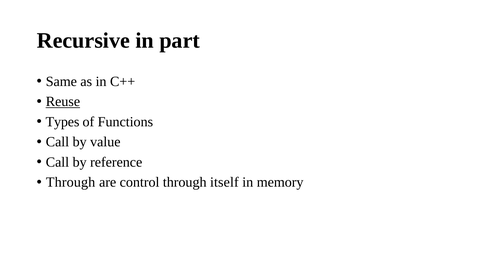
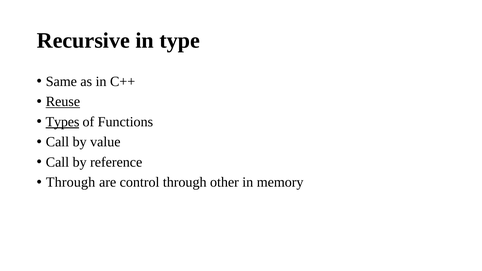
part: part -> type (180, 40)
Types underline: none -> present (63, 122)
itself: itself -> other (224, 182)
